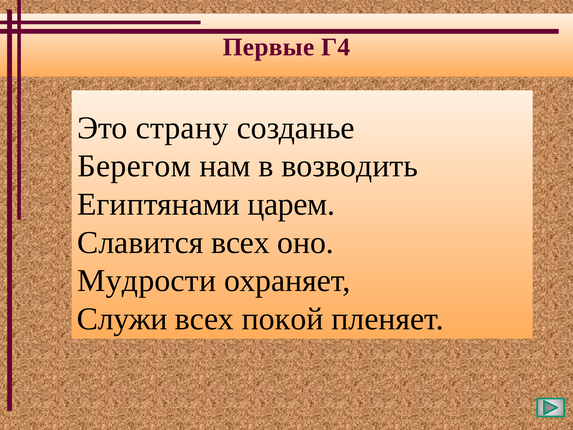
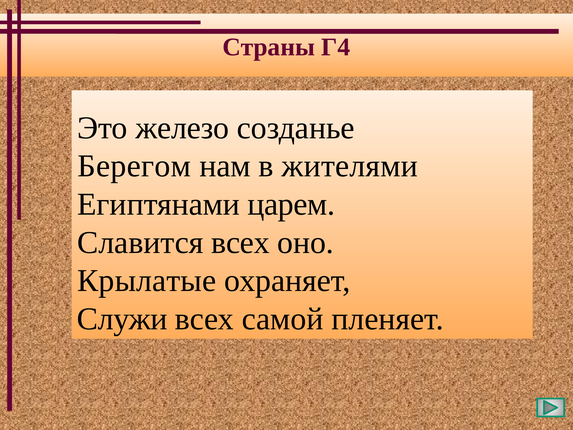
Первые: Первые -> Страны (269, 47)
страну: страну -> железо (182, 128)
возводить: возводить -> жителями (350, 166)
Мудрости: Мудрости -> Крылатые (147, 281)
покой: покой -> самой (283, 319)
